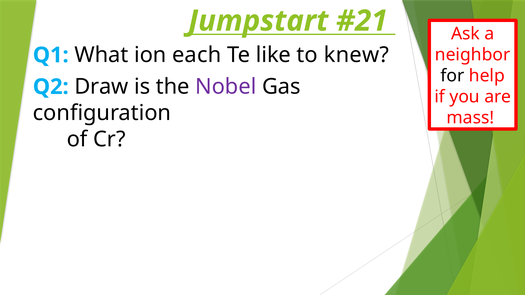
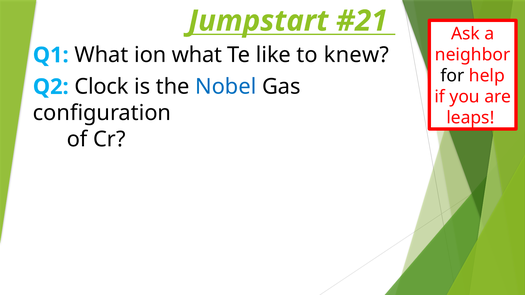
ion each: each -> what (197, 55)
Draw: Draw -> Clock (101, 87)
Nobel colour: purple -> blue (226, 87)
mass: mass -> leaps (470, 118)
